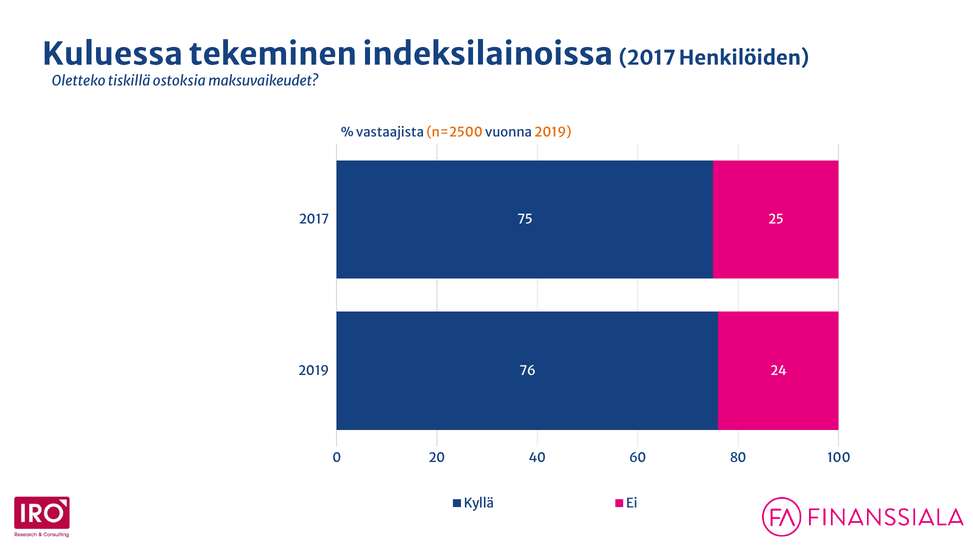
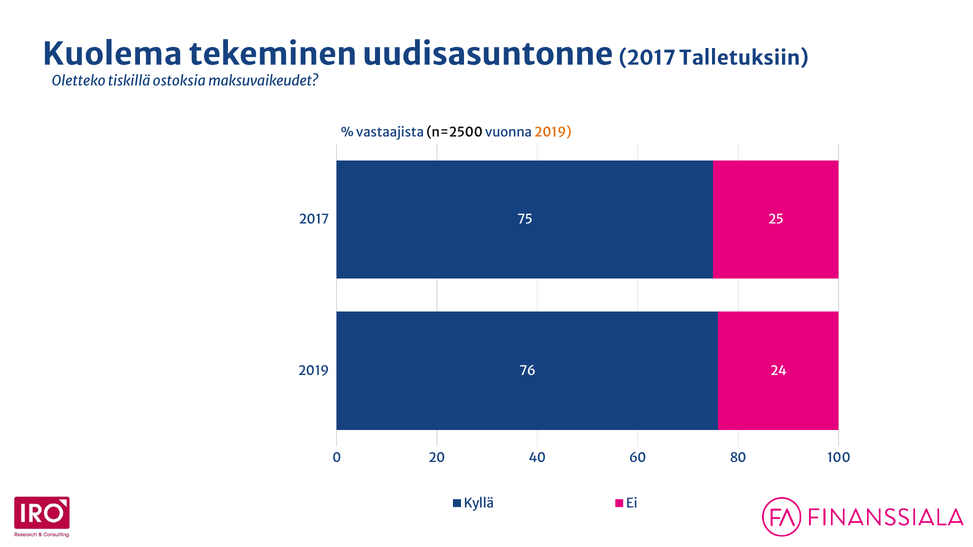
Kuluessa: Kuluessa -> Kuolema (112, 54)
indeksilainoissa: indeksilainoissa -> uudisasuntonne (488, 54)
Henkilöiden: Henkilöiden -> Talletuksiin (744, 58)
n=2500 colour: orange -> black (455, 132)
